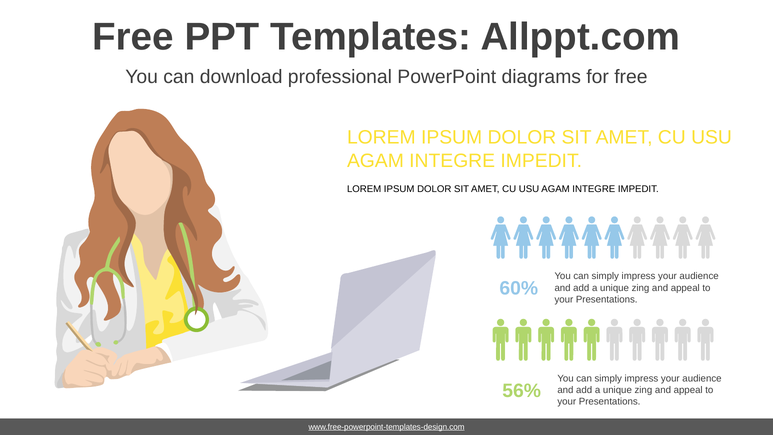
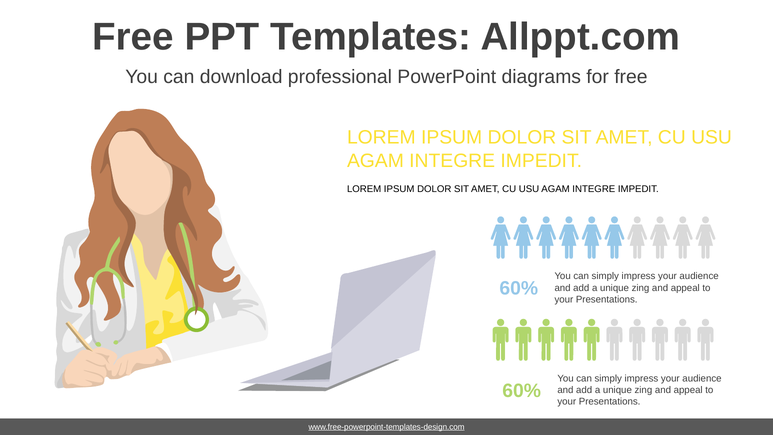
56%: 56% -> 60% (522, 391)
